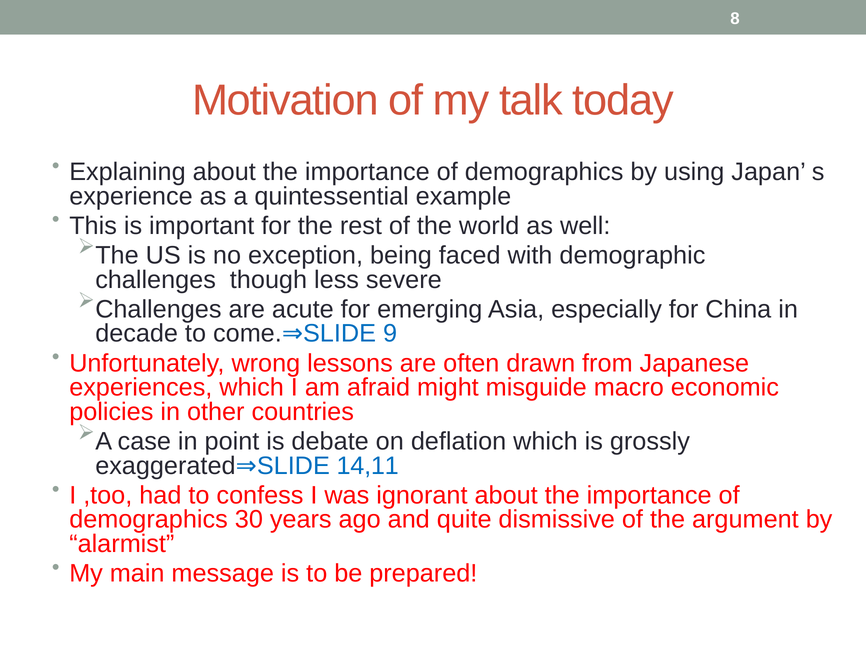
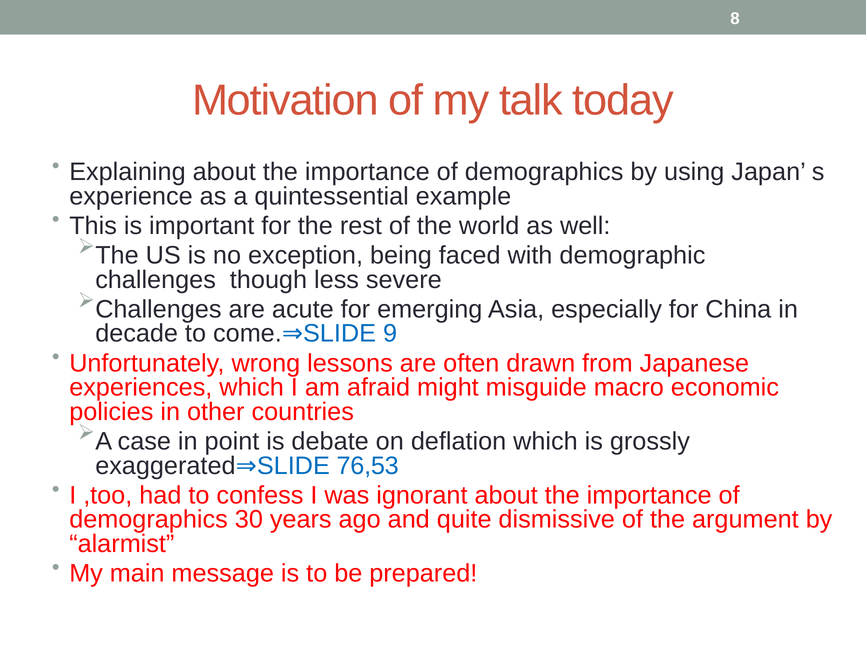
14,11: 14,11 -> 76,53 (368, 465)
